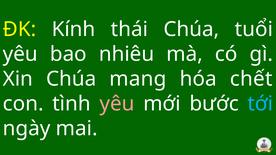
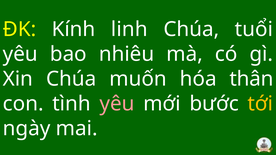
thái: thái -> linh (129, 29)
mang: mang -> muốn (138, 79)
chết: chết -> thân (251, 79)
tới colour: light blue -> yellow (260, 104)
